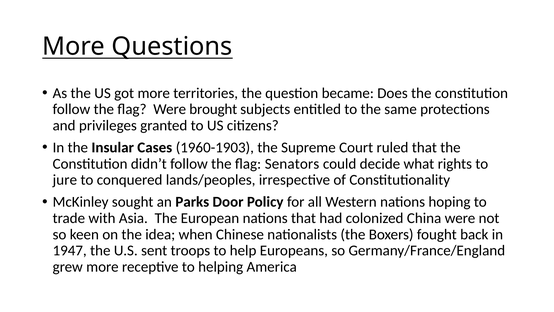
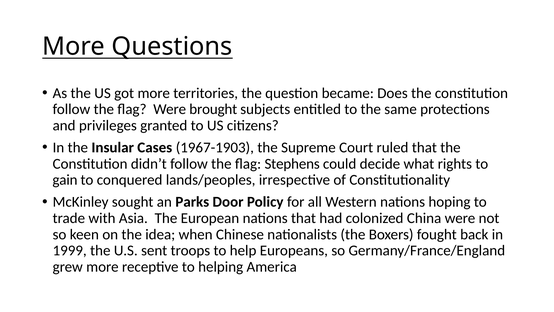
1960-1903: 1960-1903 -> 1967-1903 (215, 147)
Senators: Senators -> Stephens (292, 164)
jure: jure -> gain (65, 180)
1947: 1947 -> 1999 (70, 250)
